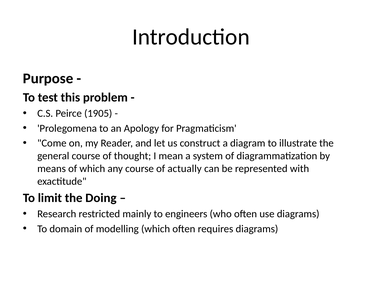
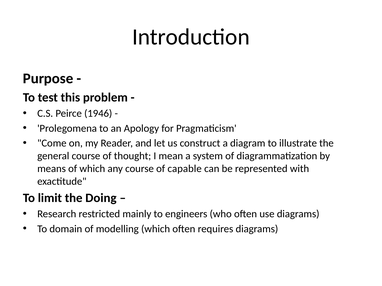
1905: 1905 -> 1946 (98, 114)
actually: actually -> capable (185, 169)
